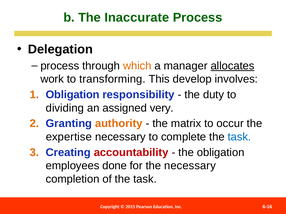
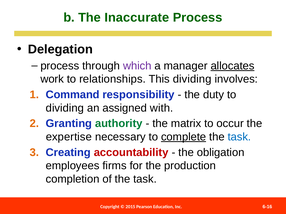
which colour: orange -> purple (137, 66)
transforming: transforming -> relationships (112, 79)
This develop: develop -> dividing (192, 79)
Obligation: Obligation -> Command (73, 95)
very: very -> with (162, 108)
authority colour: orange -> green (119, 124)
complete underline: none -> present (184, 137)
done: done -> firms (115, 166)
the necessary: necessary -> production (190, 166)
